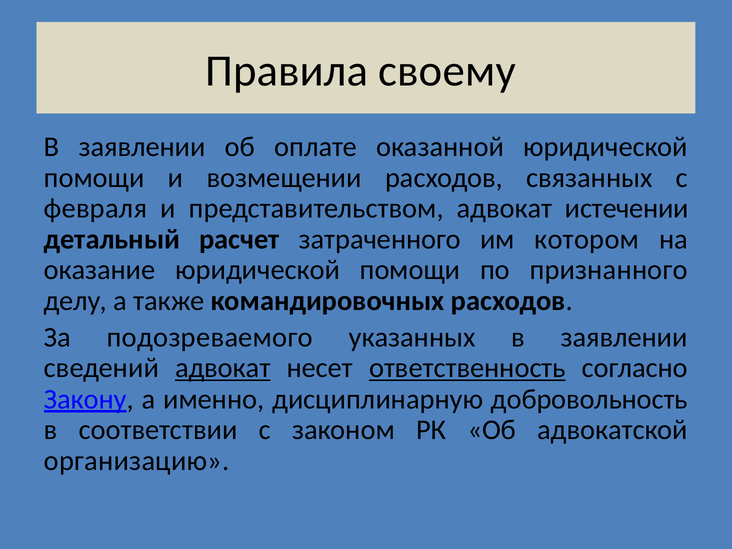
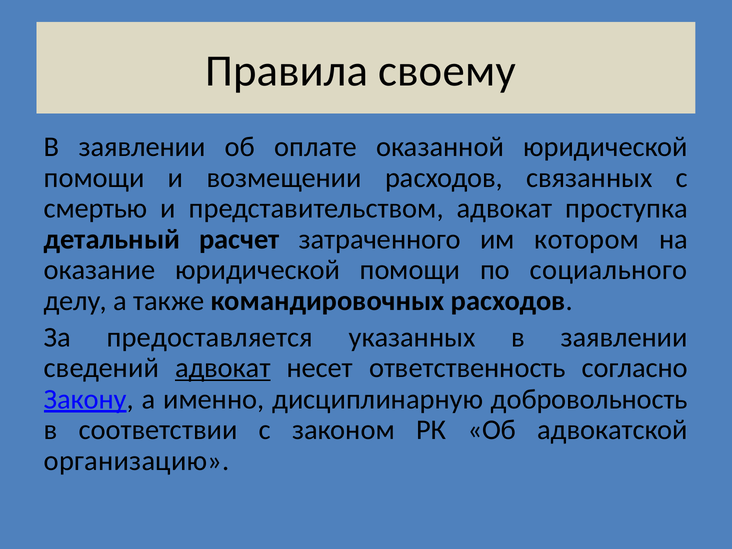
февраля: февраля -> смертью (96, 208)
истечении: истечении -> проступка (627, 208)
признанного: признанного -> социального (609, 270)
подозреваемого: подозреваемого -> предоставляется (210, 337)
ответственность underline: present -> none (467, 368)
